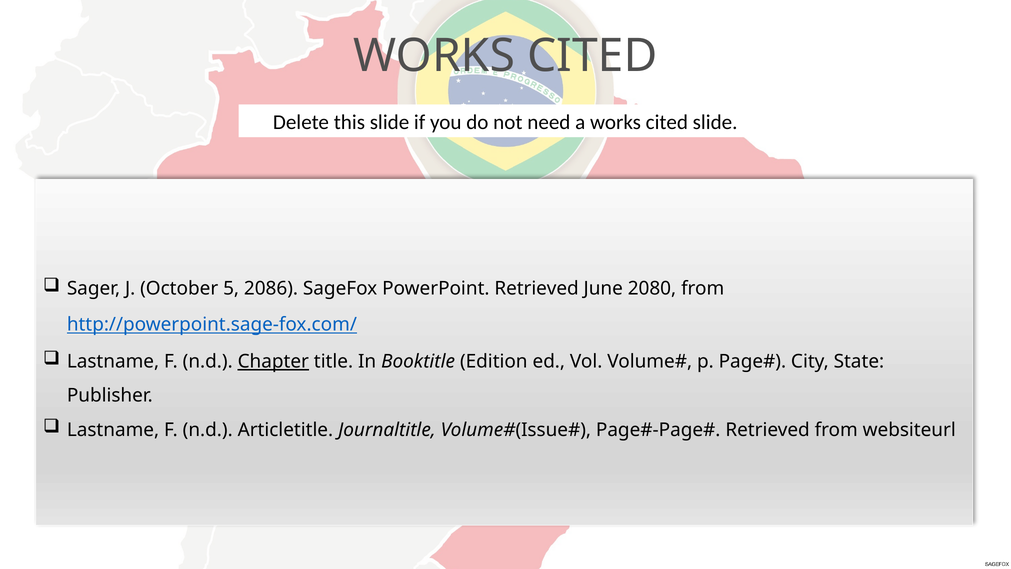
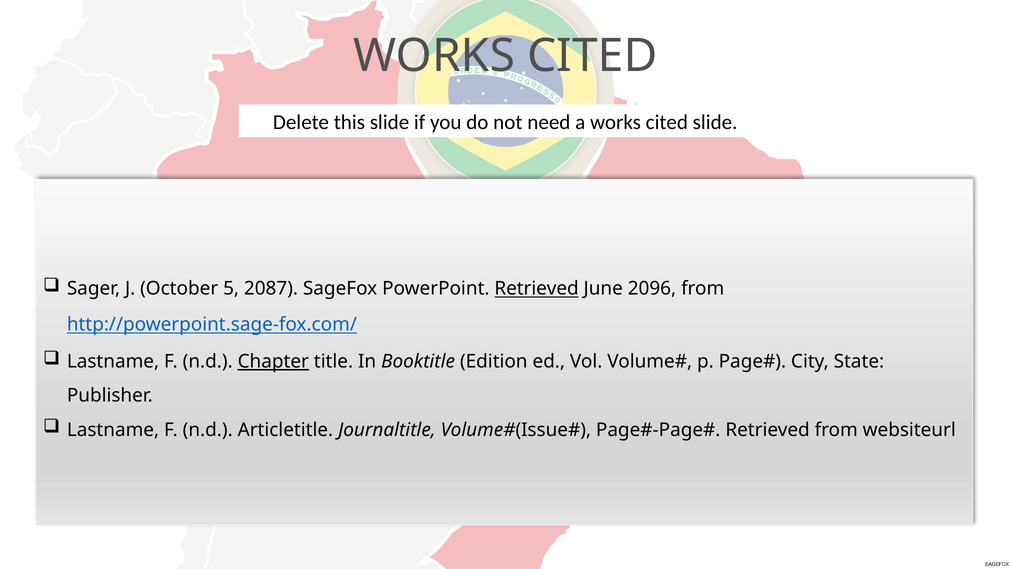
2086: 2086 -> 2087 (271, 289)
Retrieved underline: none -> present (537, 289)
2080: 2080 -> 2096 (652, 289)
